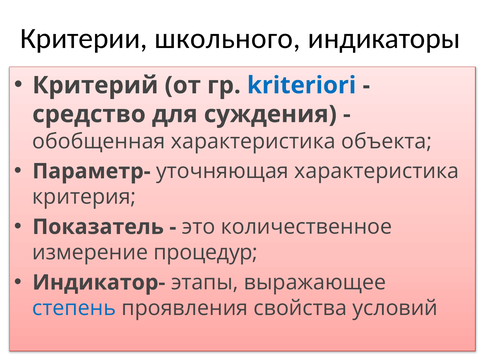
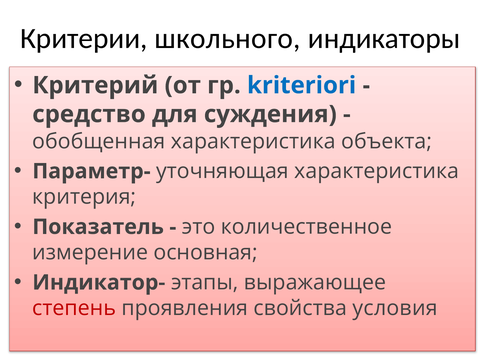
процедур: процедур -> основная (206, 252)
степень colour: blue -> red (74, 308)
условий: условий -> условия (395, 308)
